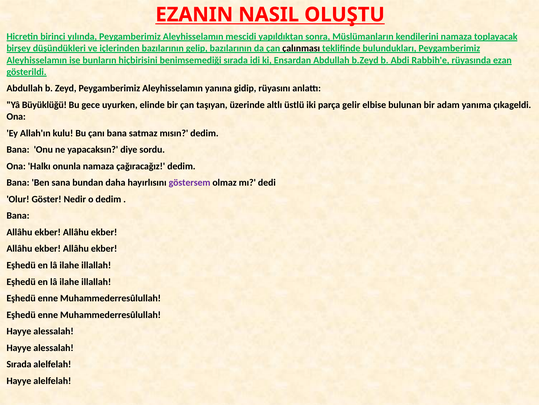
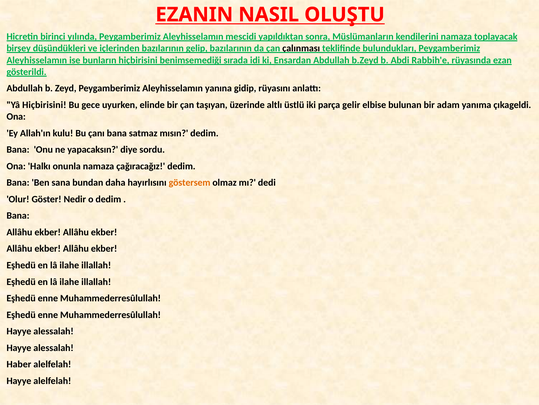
Yâ Büyüklüğü: Büyüklüğü -> Hiçbirisini (44, 105)
göstersem colour: purple -> orange (190, 182)
Sırada: Sırada -> Haber (19, 364)
